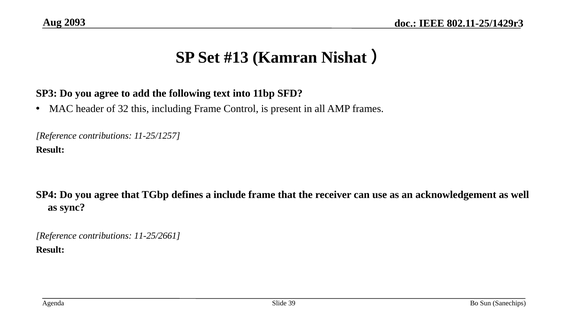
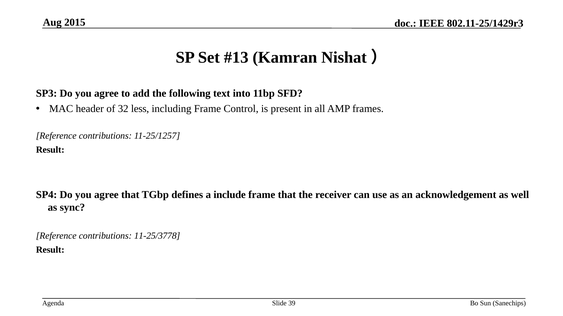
2093: 2093 -> 2015 (75, 22)
this: this -> less (140, 109)
11-25/2661: 11-25/2661 -> 11-25/3778 (157, 236)
